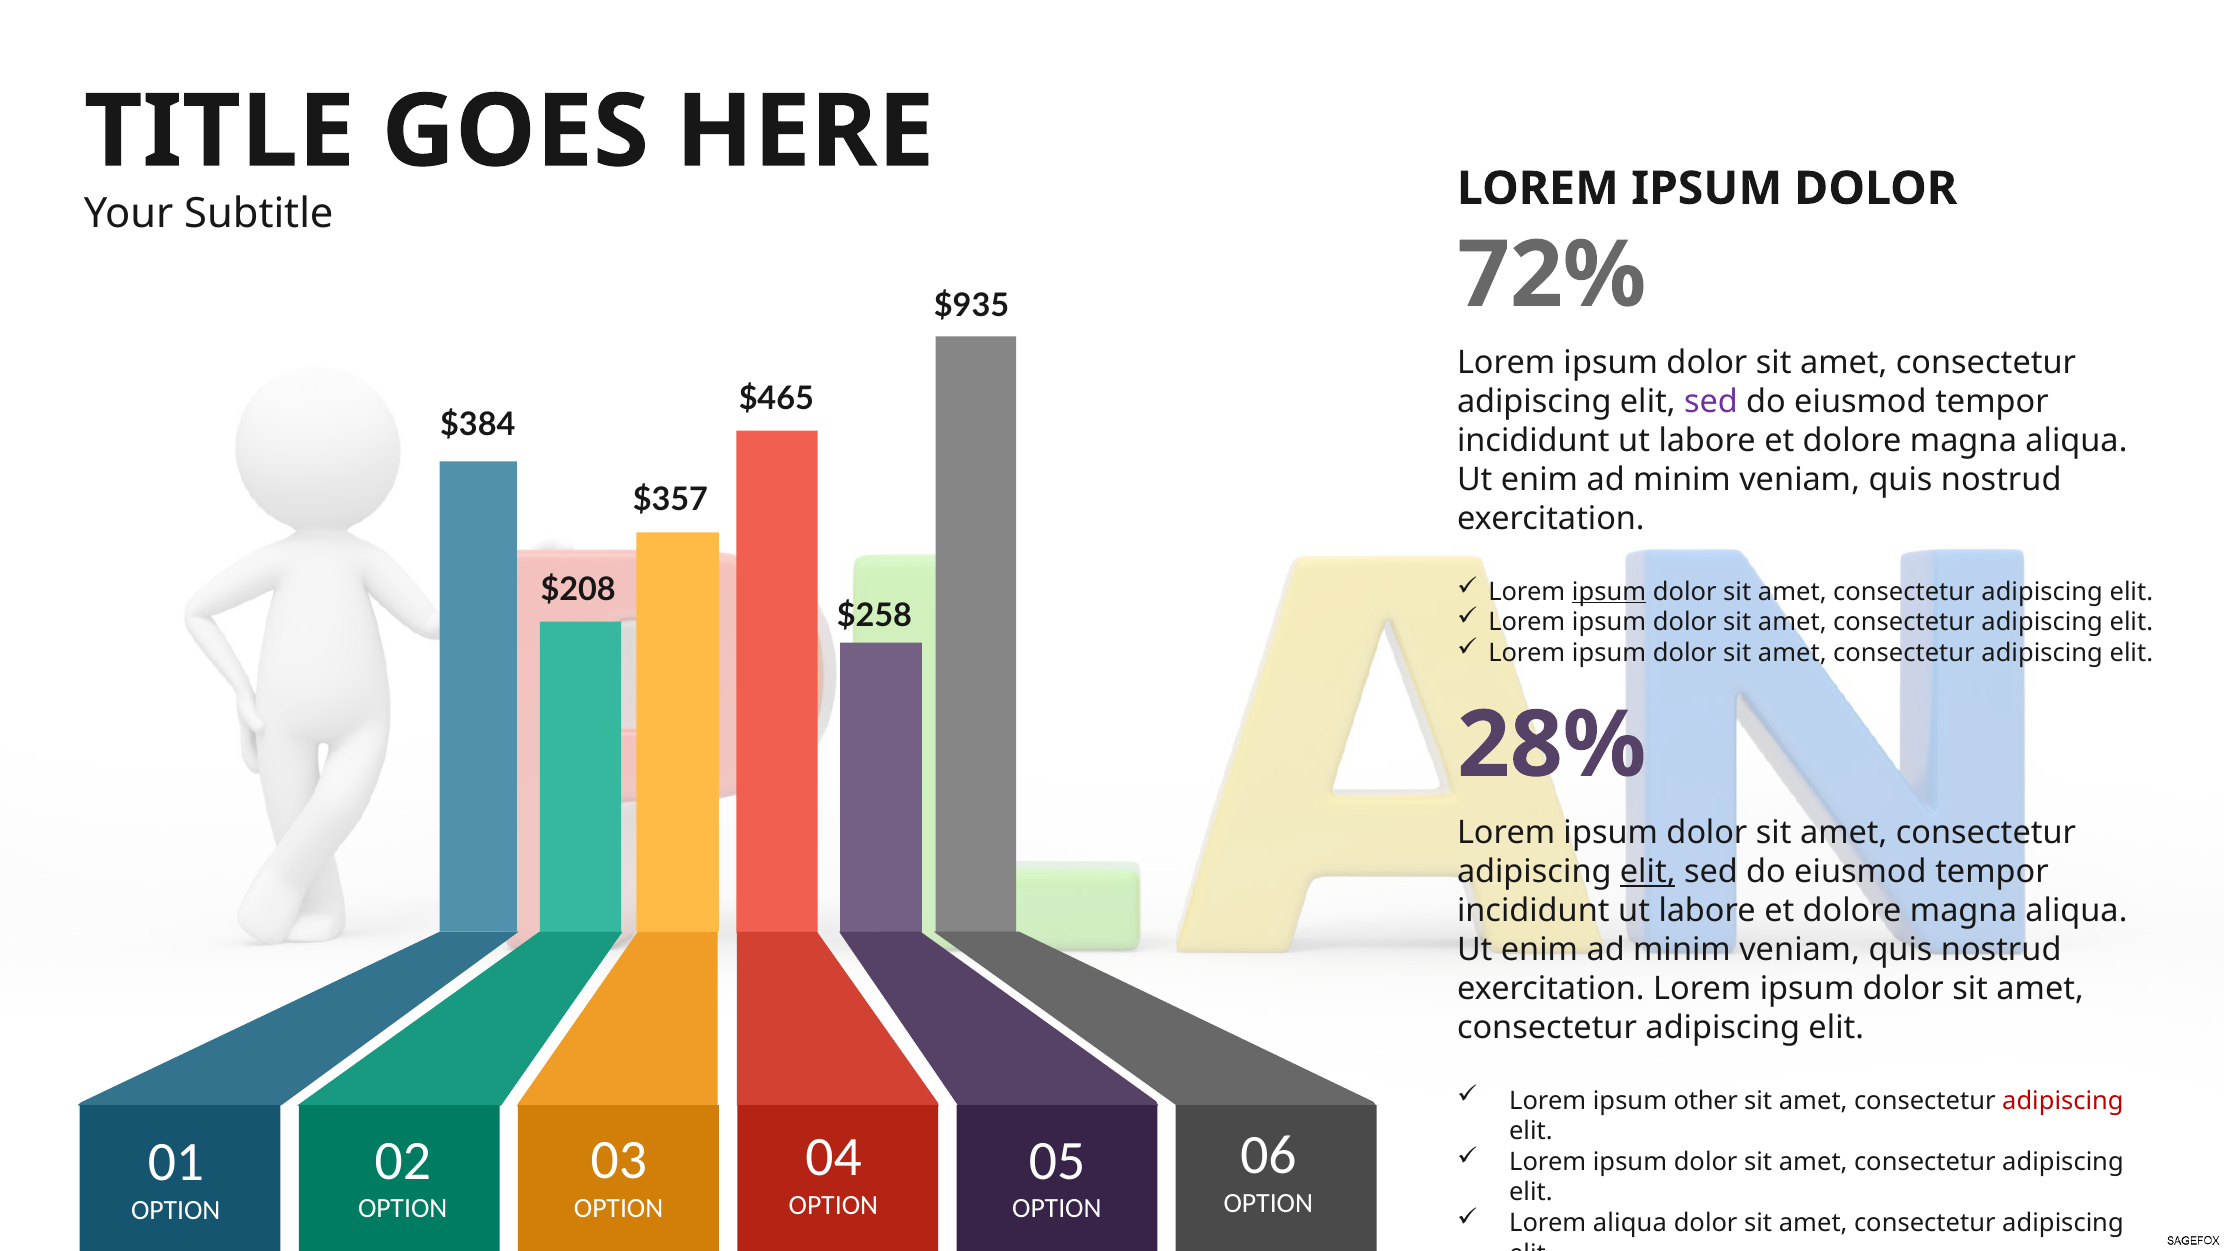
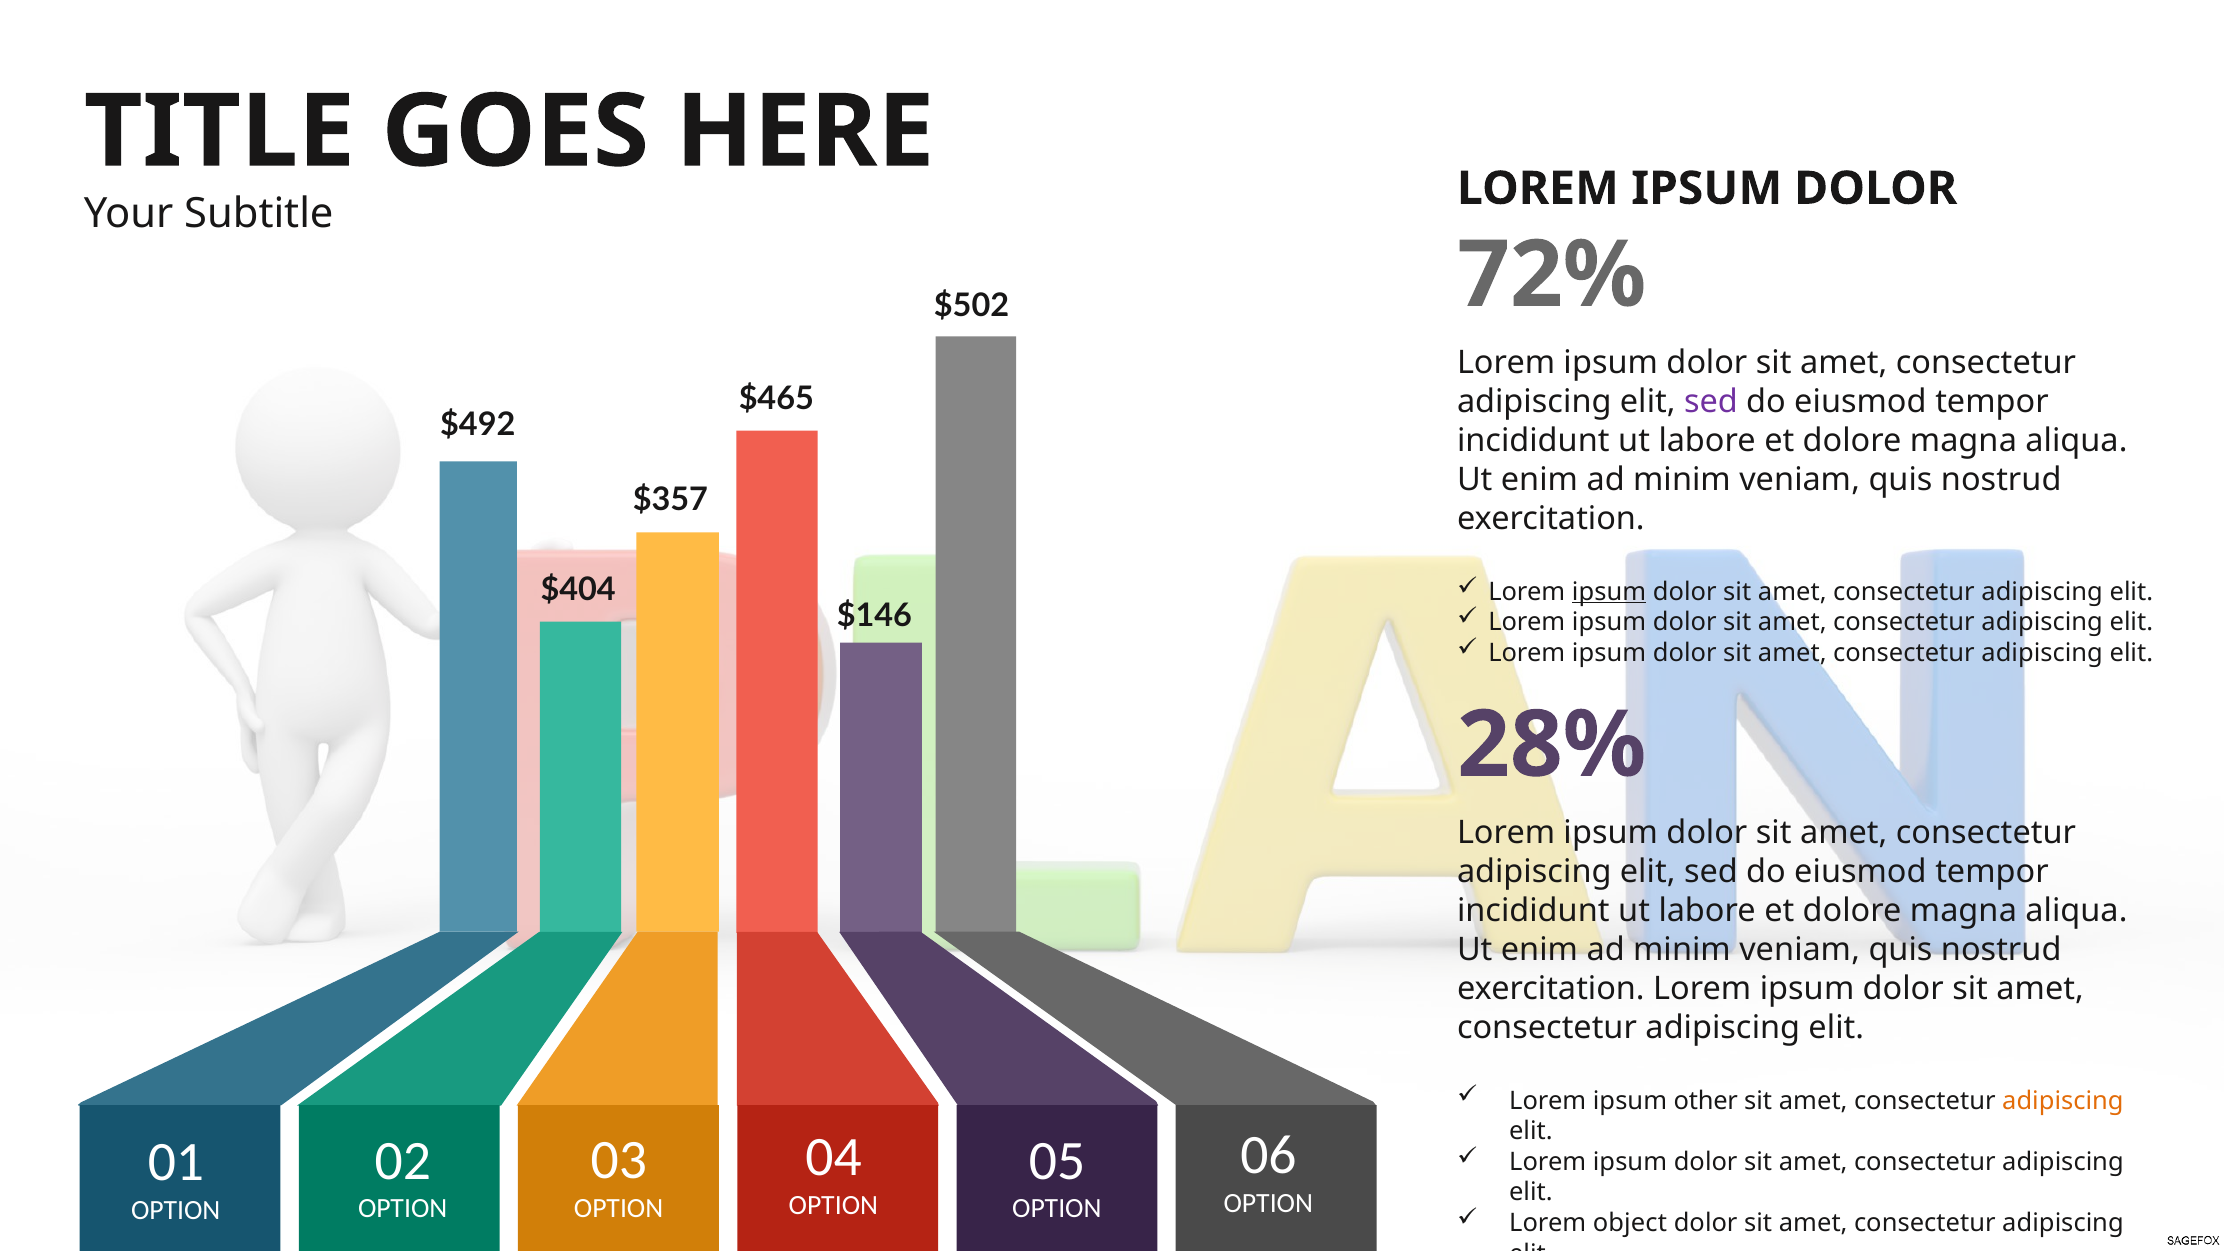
$935: $935 -> $502 (972, 305)
$384: $384 -> $492 (478, 425)
$208: $208 -> $404 (578, 590)
$258: $258 -> $146 (874, 615)
elit underline: present -> none (1648, 872)
adipiscing colour: red -> orange (2063, 1101)
Lorem aliqua: aliqua -> object (1630, 1223)
